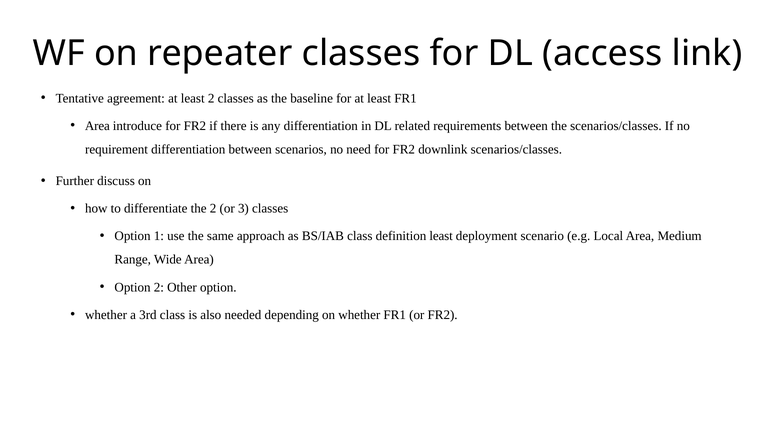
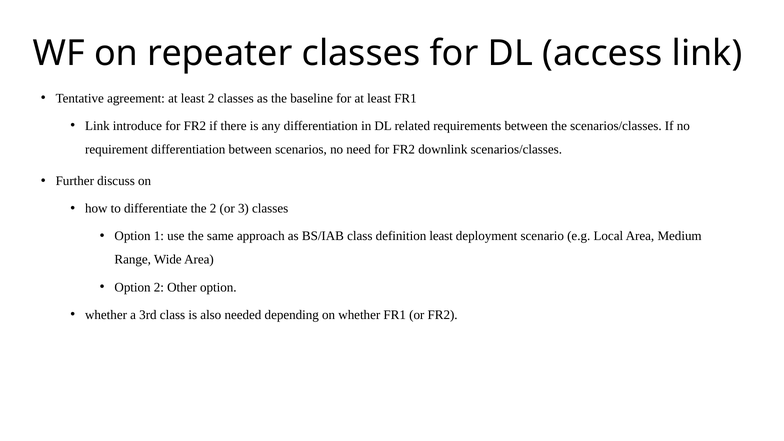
Area: Area -> Link (97, 126)
